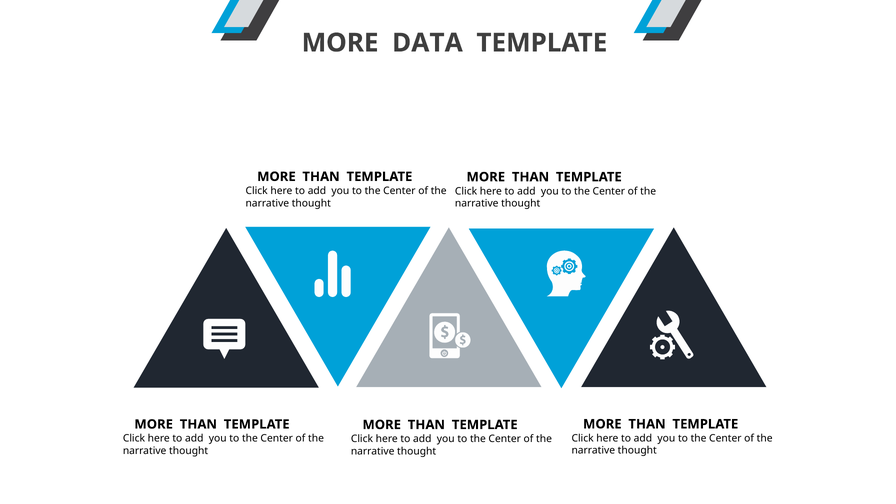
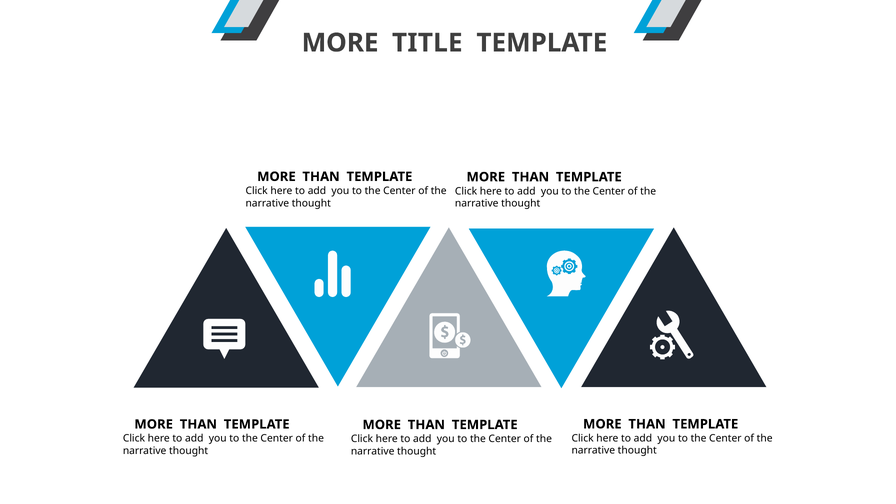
DATA: DATA -> TITLE (427, 43)
